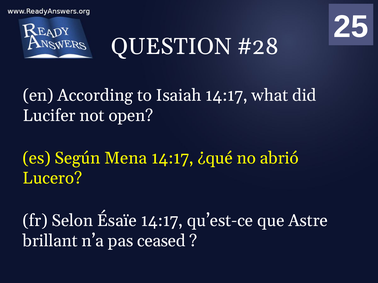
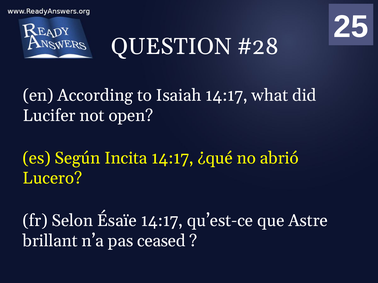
Mena: Mena -> Incita (126, 158)
